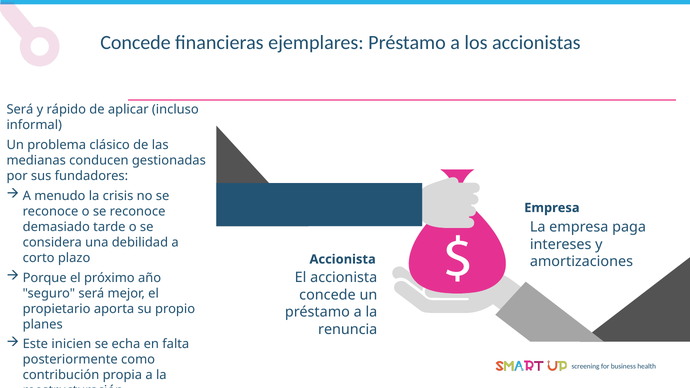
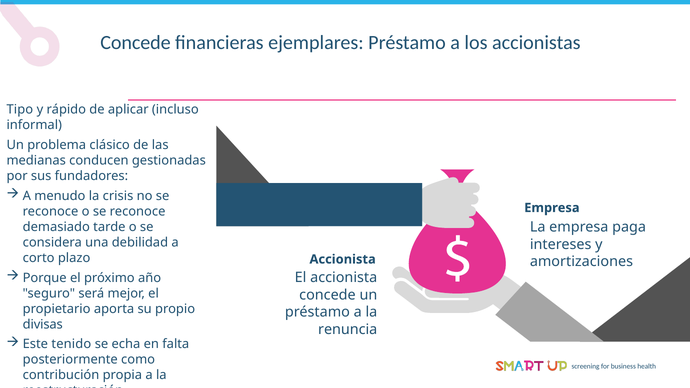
Será: Será -> Tipo (20, 110)
planes: planes -> divisas (43, 324)
inicien: inicien -> tenido (71, 344)
